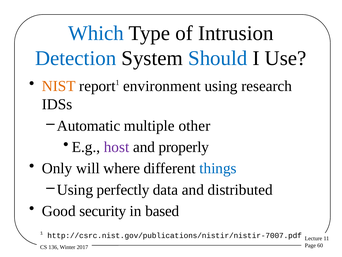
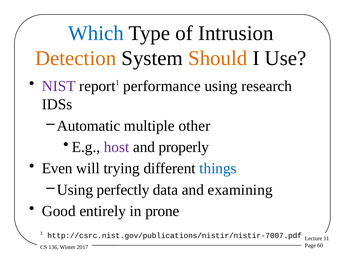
Detection colour: blue -> orange (76, 58)
Should colour: blue -> orange (218, 58)
NIST colour: orange -> purple (59, 86)
environment: environment -> performance (162, 86)
Only: Only -> Even (57, 168)
where: where -> trying (122, 168)
distributed: distributed -> examining (240, 189)
security: security -> entirely (103, 211)
based: based -> prone (162, 211)
